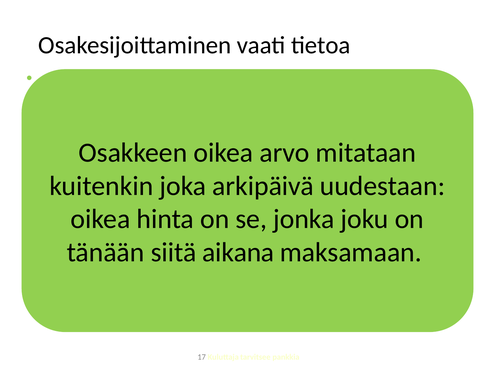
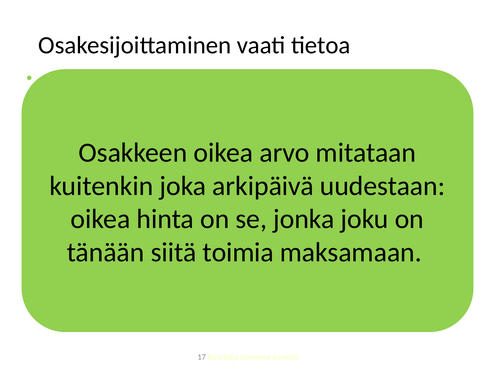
aikana: aikana -> toimia (238, 253)
